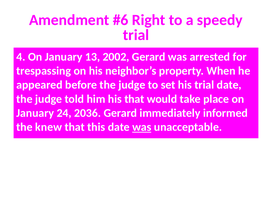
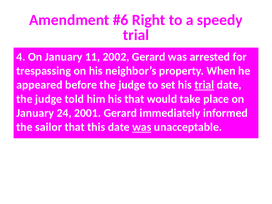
13: 13 -> 11 (93, 57)
trial underline: none -> present (204, 85)
2036: 2036 -> 2001 (88, 113)
knew: knew -> sailor (49, 127)
